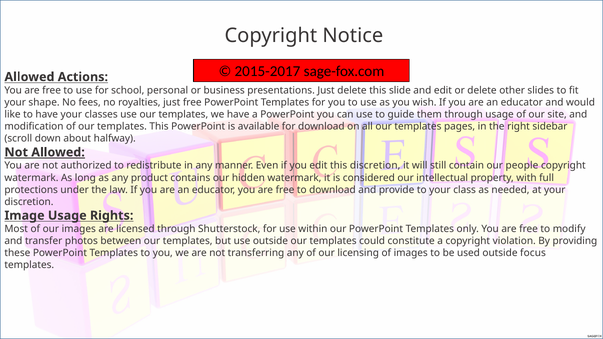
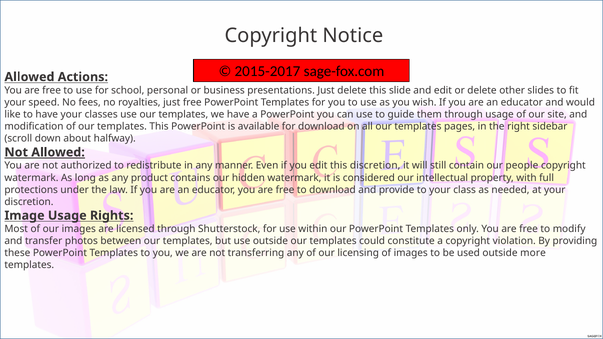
shape: shape -> speed (44, 102)
focus: focus -> more (533, 253)
